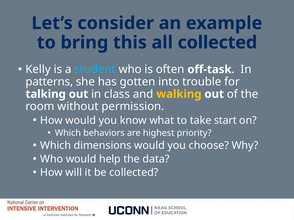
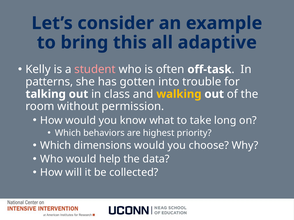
all collected: collected -> adaptive (217, 43)
student colour: light blue -> pink (95, 70)
start: start -> long (225, 121)
